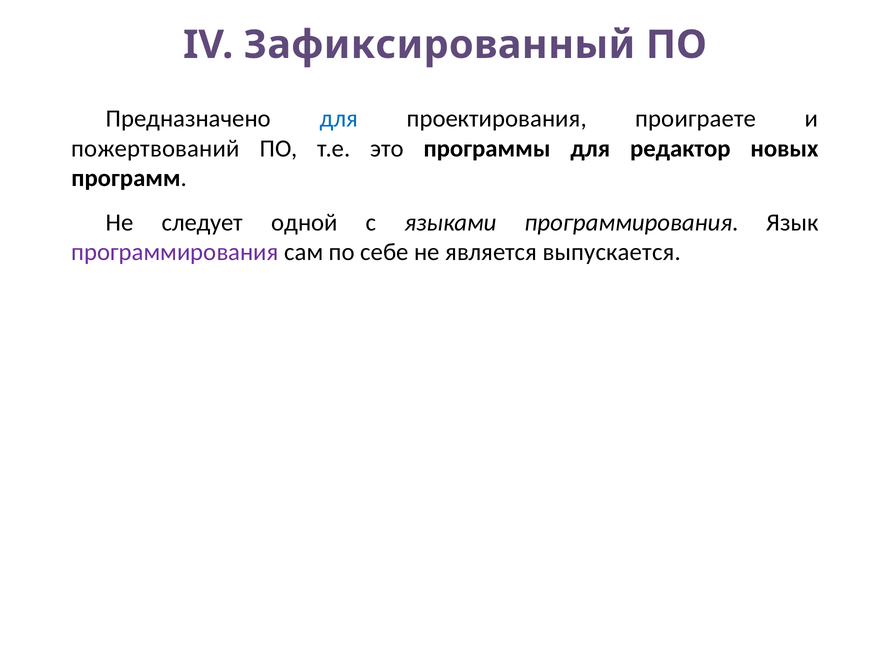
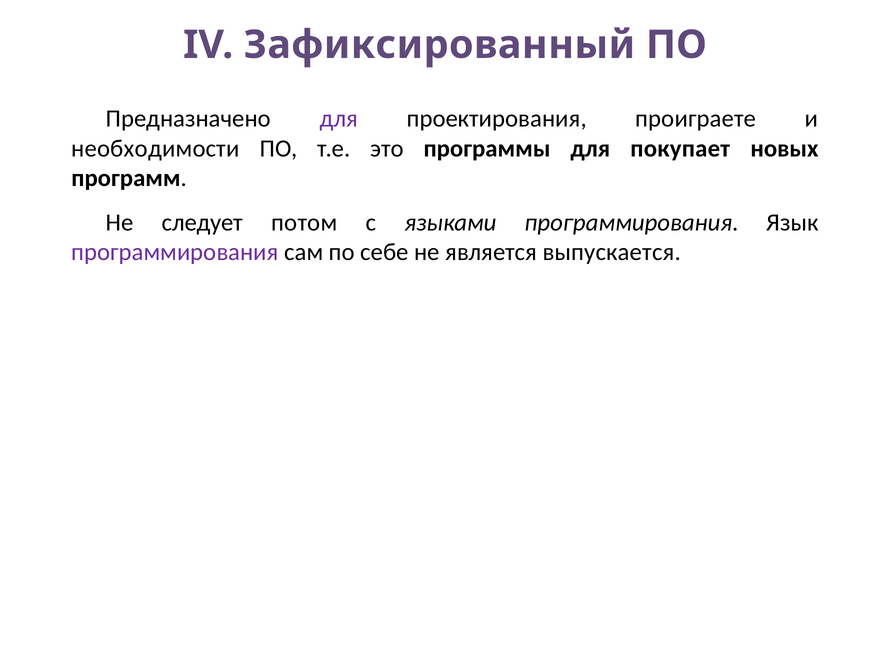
для colour: blue -> purple (339, 119)
пожертвований: пожертвований -> необходимости (155, 148)
редактор: редактор -> покупает (680, 148)
одной: одной -> потом (304, 223)
